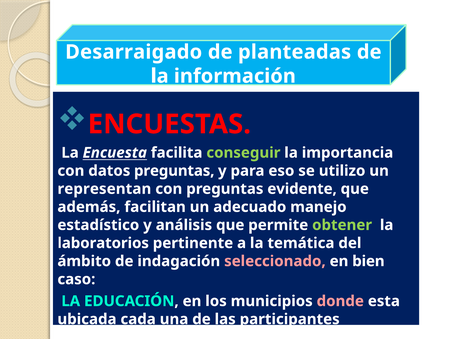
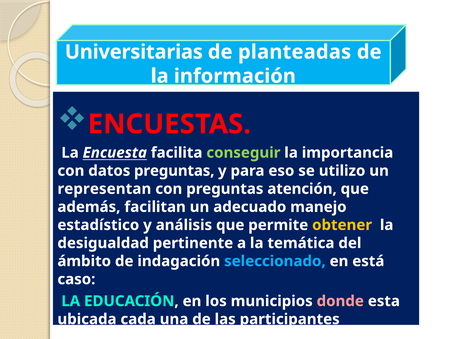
Desarraigado: Desarraigado -> Universitarias (134, 52)
evidente: evidente -> atención (302, 189)
obtener colour: light green -> yellow (342, 225)
laboratorios: laboratorios -> desigualdad (103, 243)
seleccionado colour: pink -> light blue (275, 261)
bien: bien -> está (368, 261)
